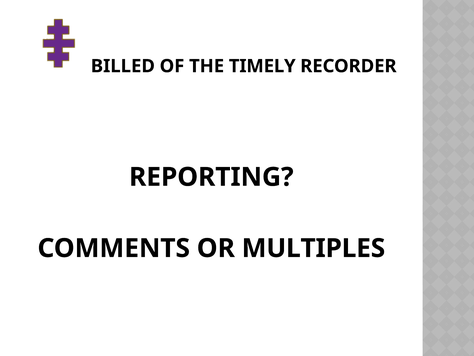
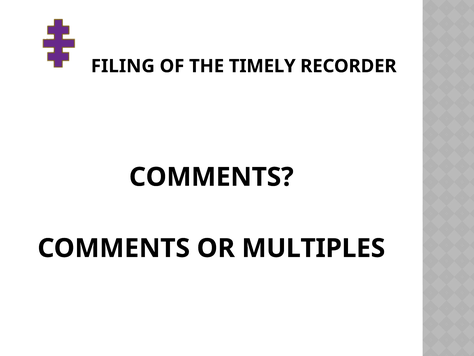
BILLED: BILLED -> FILING (123, 66)
REPORTING: REPORTING -> COMMENTS (211, 177)
